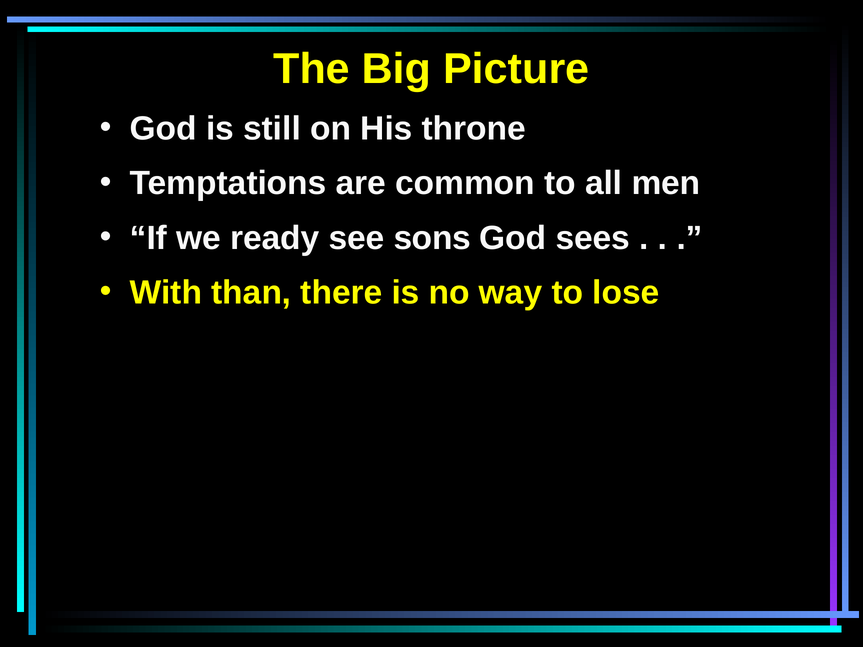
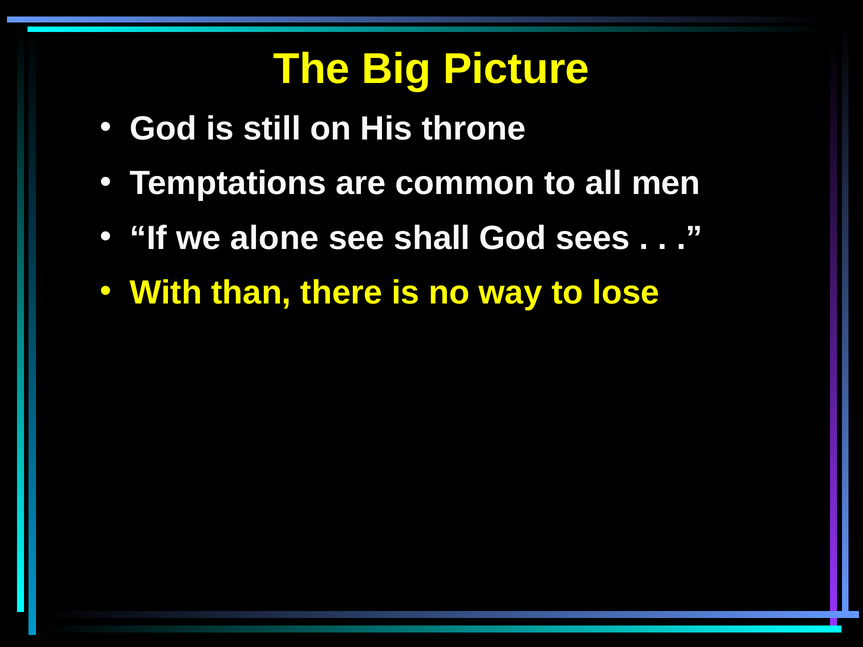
ready: ready -> alone (275, 238)
sons: sons -> shall (432, 238)
